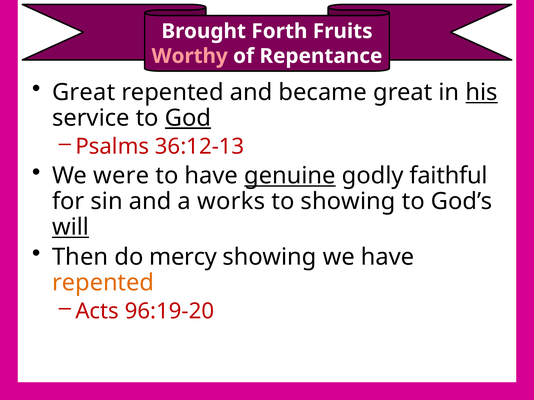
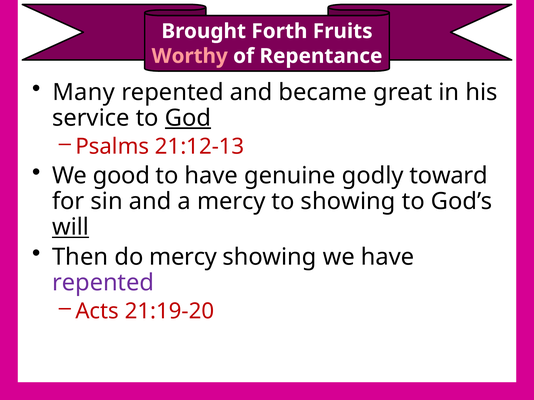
Great: Great -> Many (84, 92)
his underline: present -> none (482, 92)
36:12-13: 36:12-13 -> 21:12-13 (200, 147)
were: were -> good (121, 176)
genuine underline: present -> none (290, 176)
faithful: faithful -> toward (449, 176)
a works: works -> mercy (231, 202)
repented colour: orange -> purple (103, 283)
96:19-20: 96:19-20 -> 21:19-20 (169, 312)
